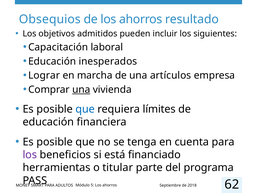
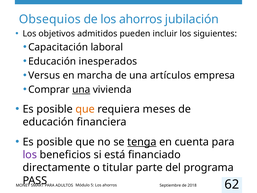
resultado: resultado -> jubilación (192, 19)
Lograr: Lograr -> Versus (44, 75)
que colour: blue -> orange (85, 109)
límites: límites -> meses (159, 109)
tenga underline: none -> present (142, 142)
herramientas: herramientas -> directamente (57, 167)
